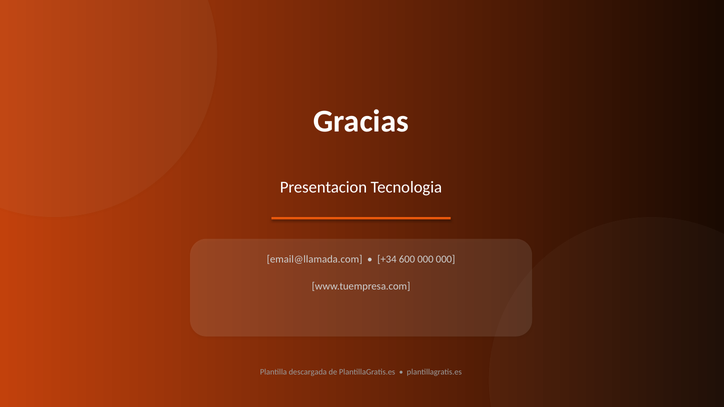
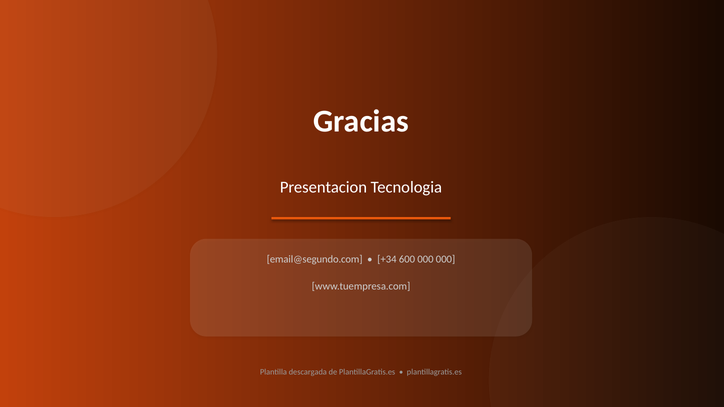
email@llamada.com: email@llamada.com -> email@segundo.com (315, 260)
